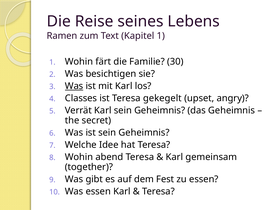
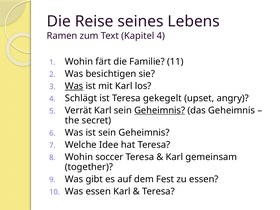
Kapitel 1: 1 -> 4 (161, 36)
30: 30 -> 11 (175, 62)
Classes: Classes -> Schlägt (81, 98)
Geheimnis underline: none -> present (160, 110)
abend: abend -> soccer (109, 157)
